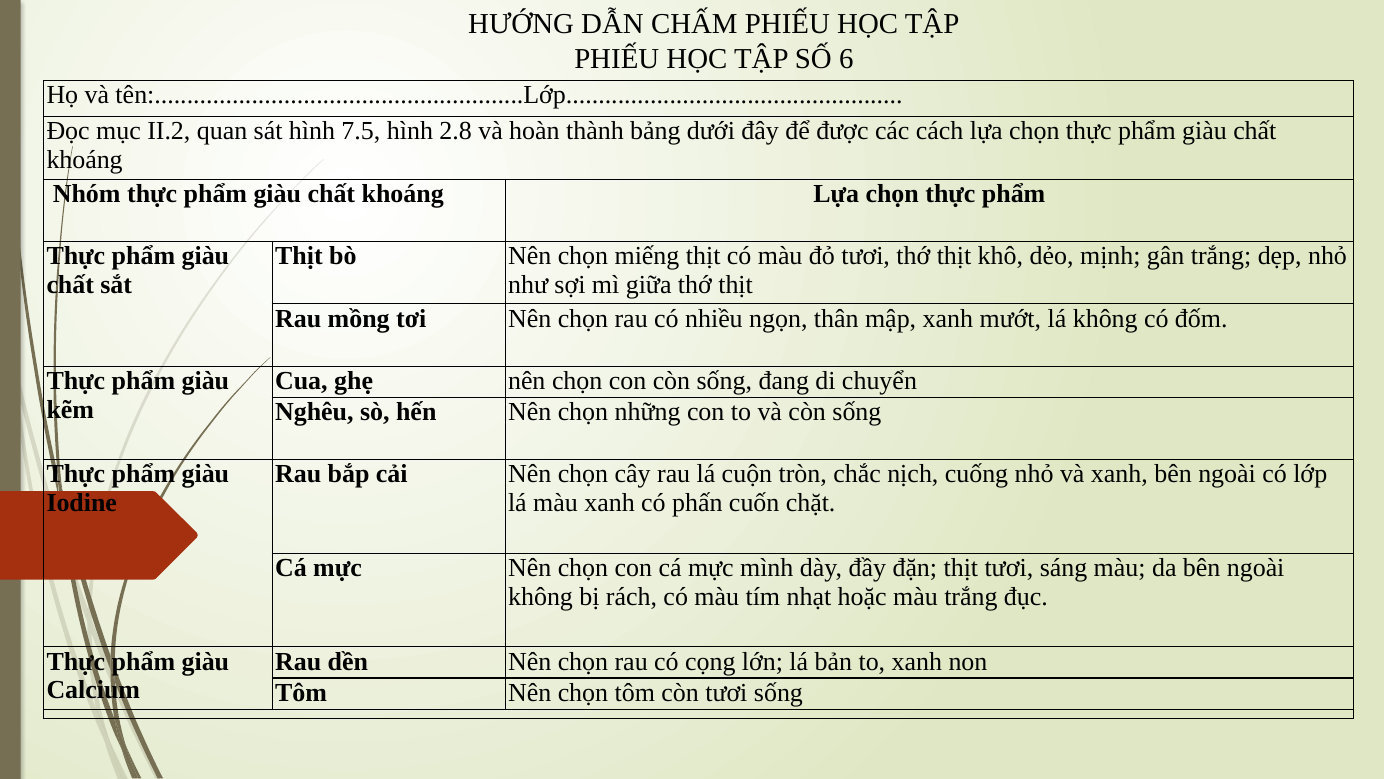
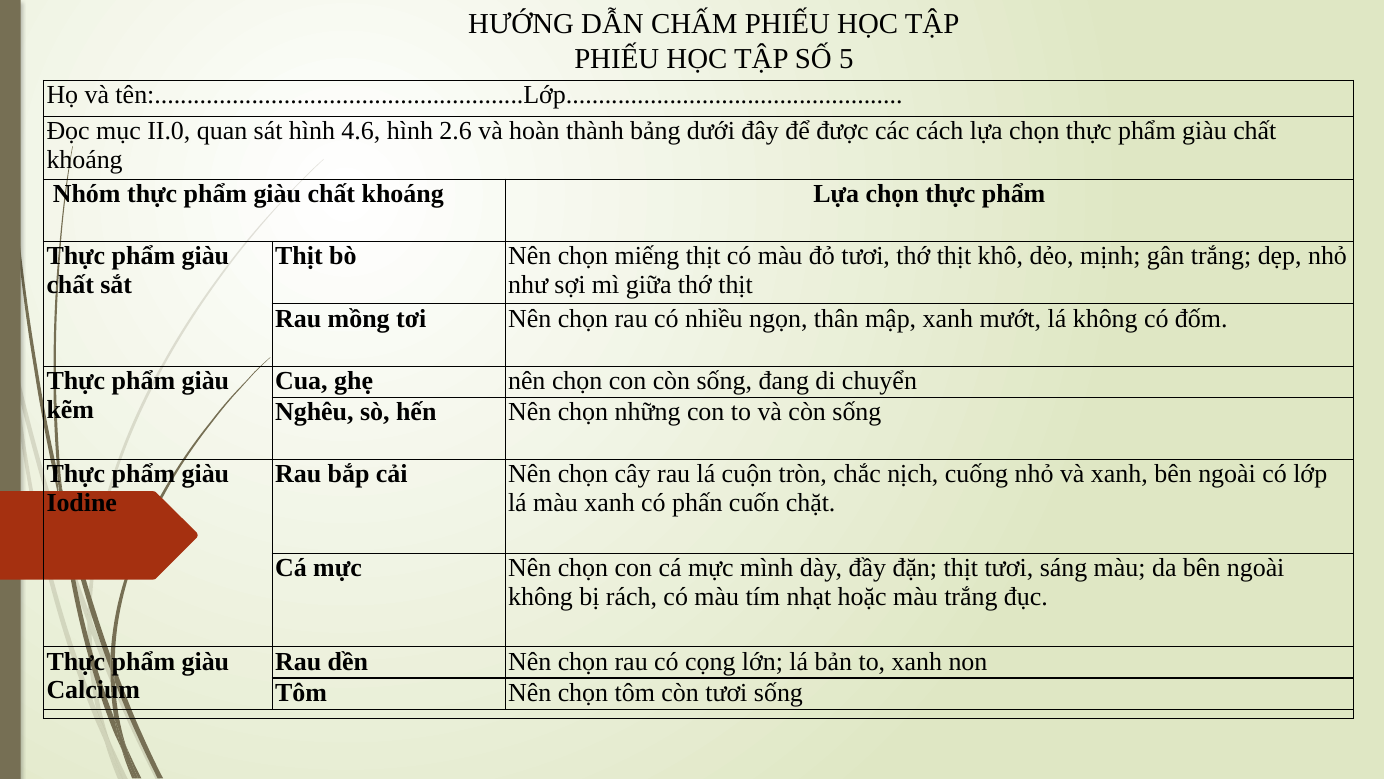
6: 6 -> 5 (846, 59)
II.2: II.2 -> II.0 (169, 131)
7.5: 7.5 -> 4.6 (361, 131)
2.8: 2.8 -> 2.6 (456, 131)
